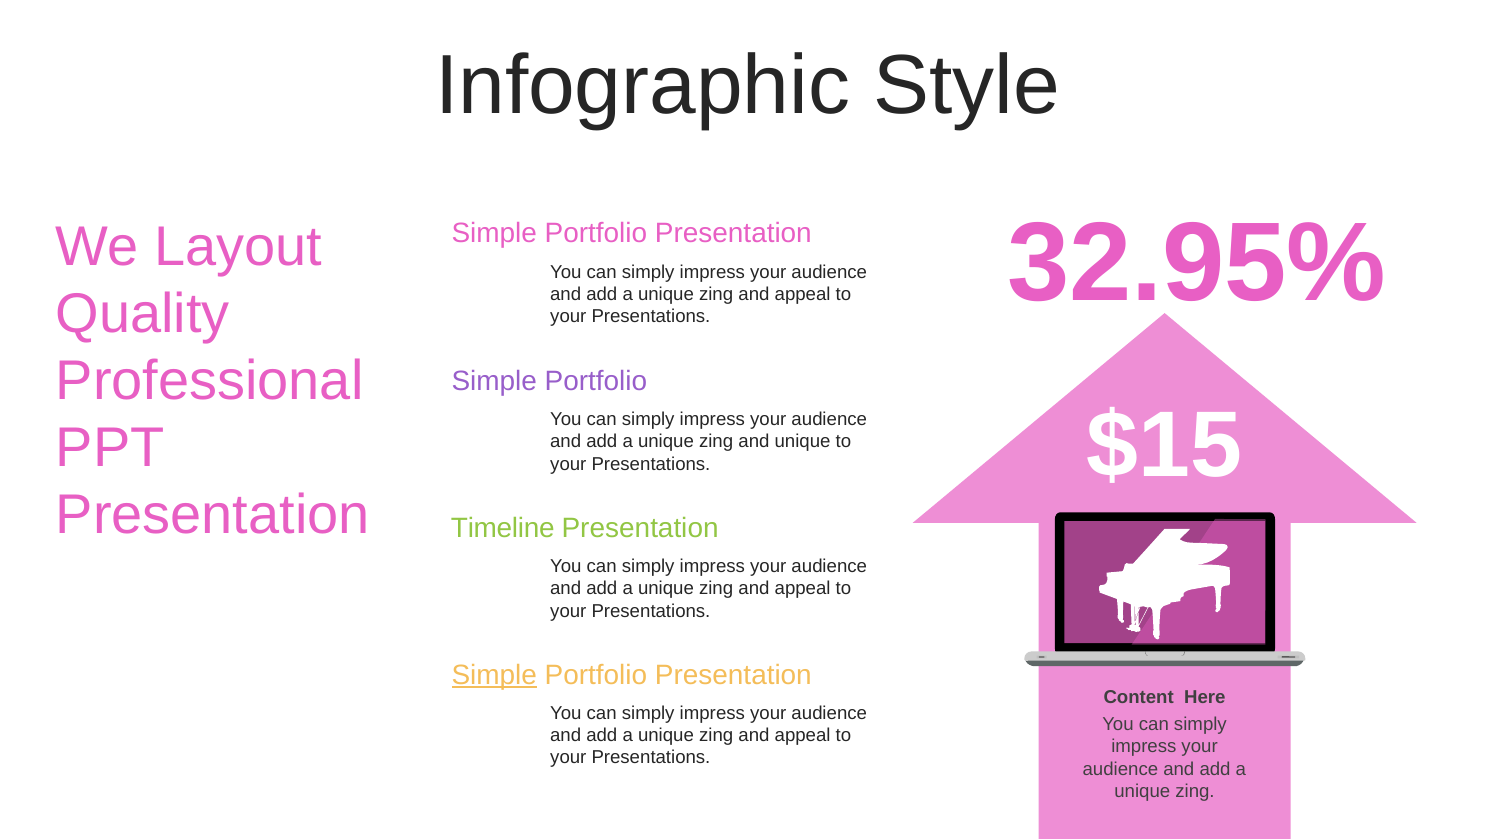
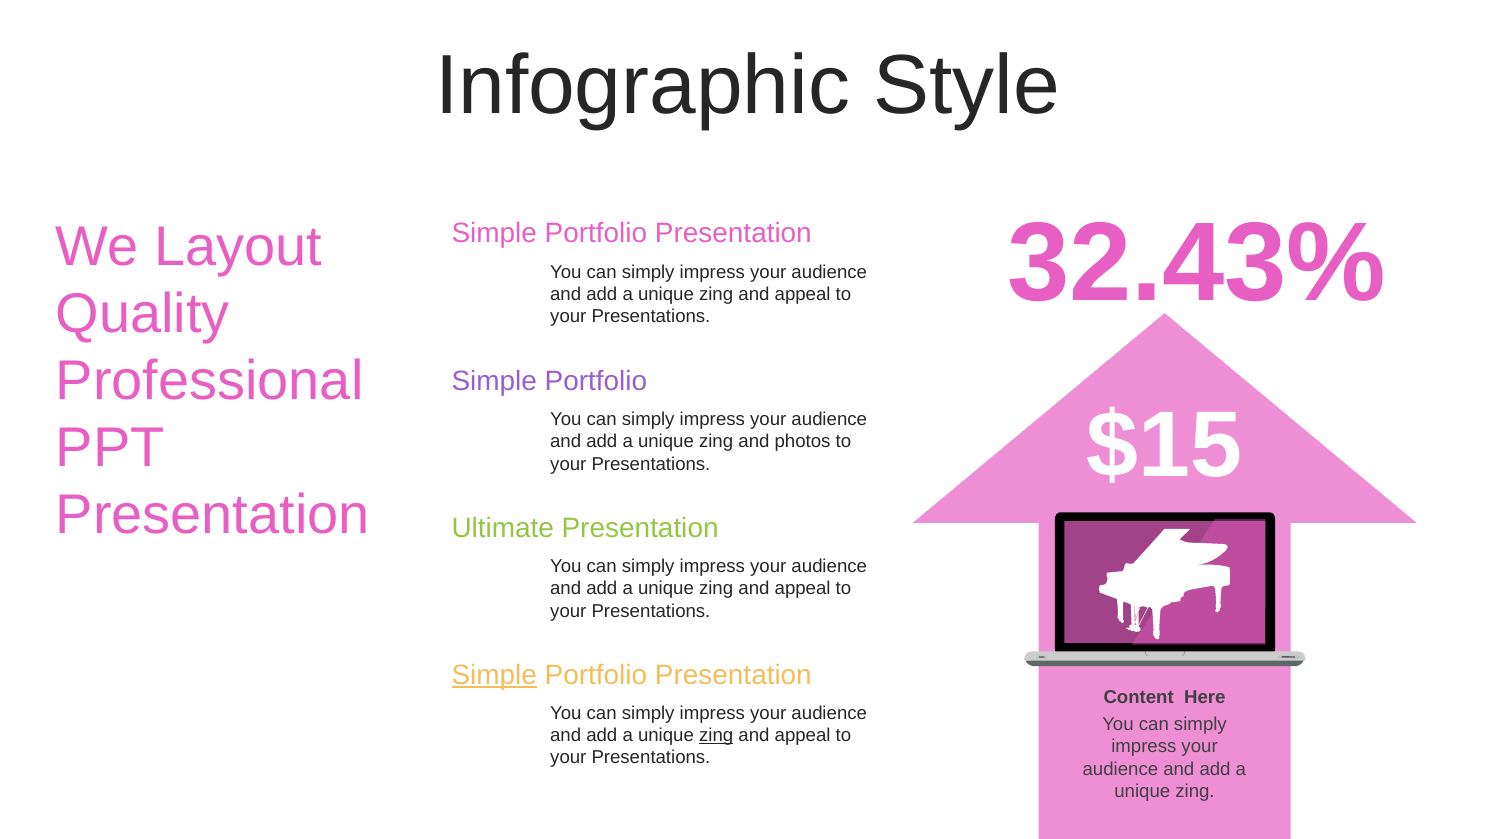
32.95%: 32.95% -> 32.43% (1197, 263)
and unique: unique -> photos (803, 442)
Timeline: Timeline -> Ultimate (503, 529)
zing underline: none -> present (716, 736)
